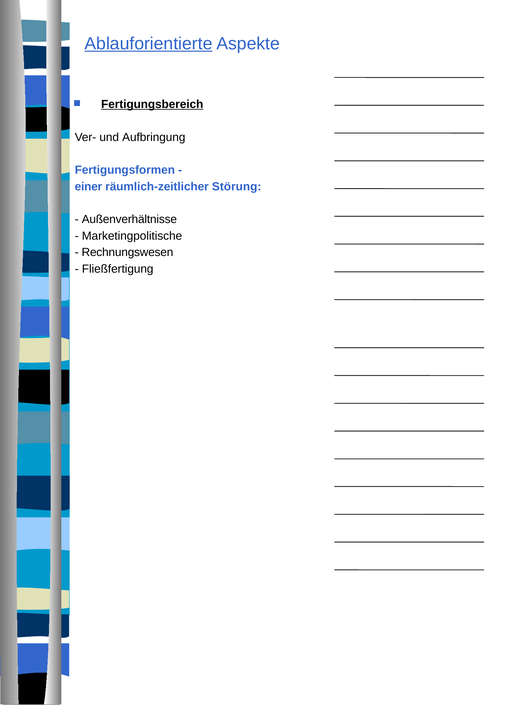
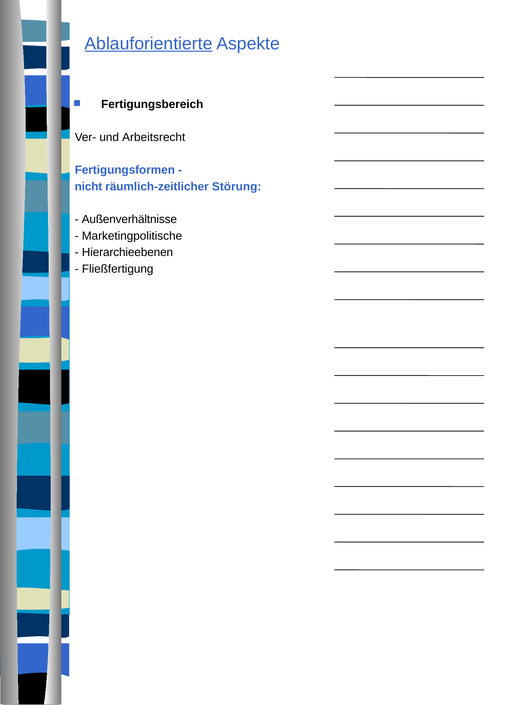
Fertigungsbereich underline: present -> none (152, 104)
Aufbringung: Aufbringung -> Arbeitsrecht (154, 137)
einer: einer -> nicht (88, 186)
Rechnungswesen: Rechnungswesen -> Hierarchieebenen (127, 252)
